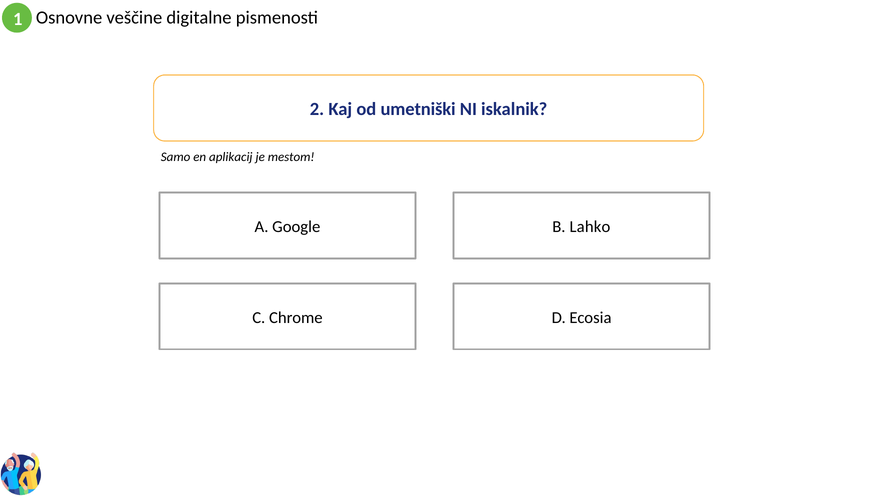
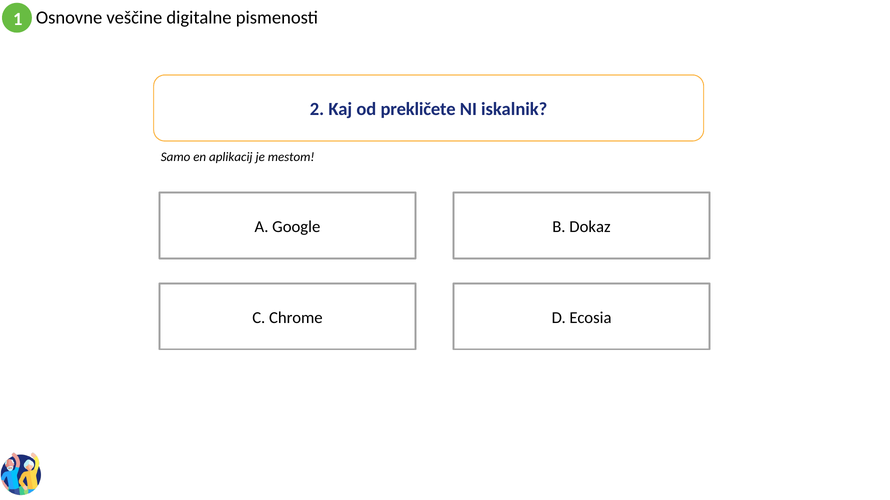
umetniški: umetniški -> prekličete (418, 109)
Lahko: Lahko -> Dokaz (590, 227)
